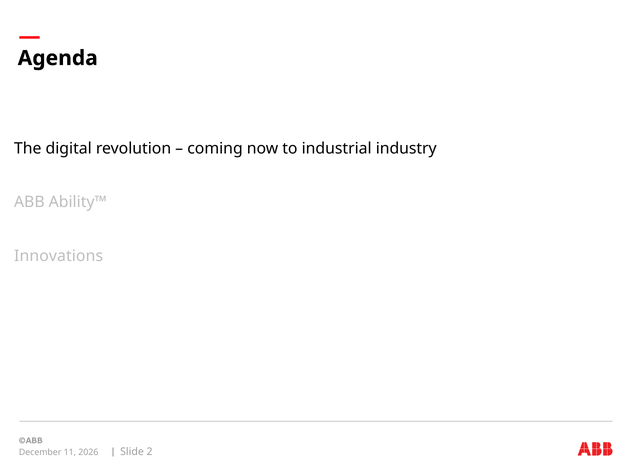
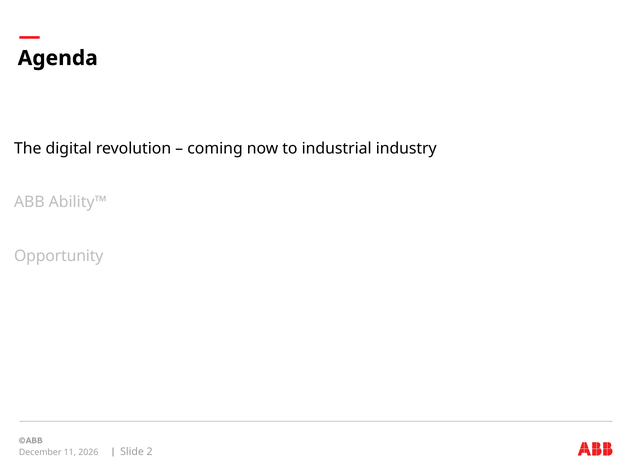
Innovations: Innovations -> Opportunity (59, 256)
